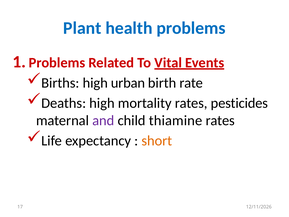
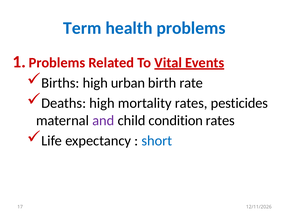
Plant: Plant -> Term (82, 28)
thiamine: thiamine -> condition (176, 120)
short colour: orange -> blue (157, 141)
